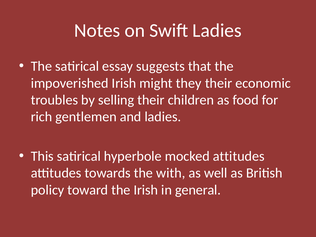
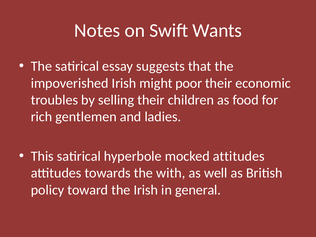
Swift Ladies: Ladies -> Wants (217, 31)
they: they -> poor (189, 83)
